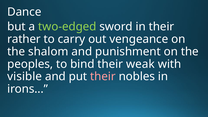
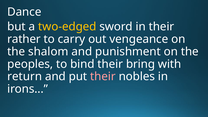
two-edged colour: light green -> yellow (67, 27)
weak: weak -> bring (140, 64)
visible: visible -> return (25, 76)
